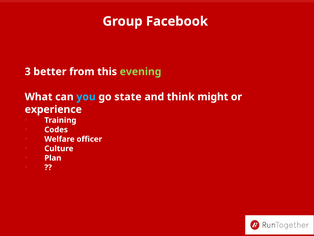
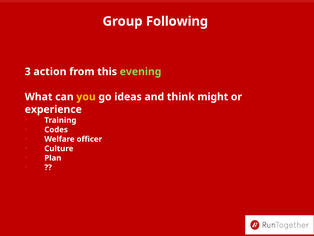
Facebook: Facebook -> Following (177, 21)
better: better -> action (50, 72)
you colour: light blue -> yellow (86, 97)
state: state -> ideas (128, 97)
